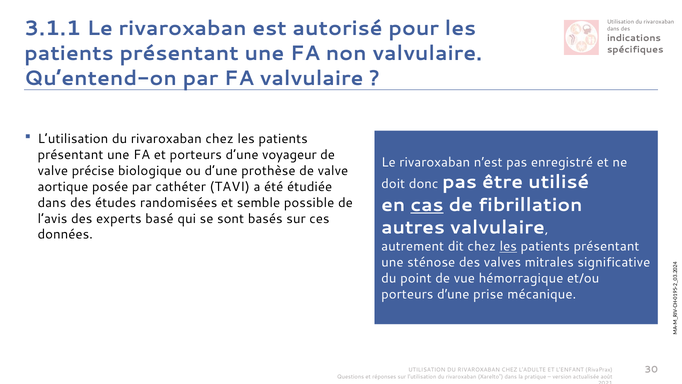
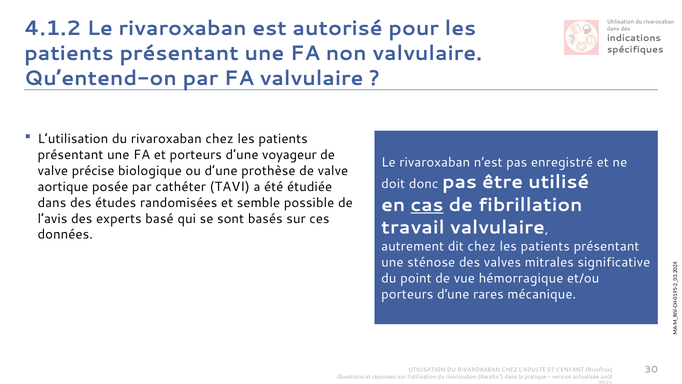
3.1.1: 3.1.1 -> 4.1.2 (53, 29)
autres: autres -> travail (413, 227)
les underline: present -> none (508, 246)
prise: prise -> rares (488, 294)
